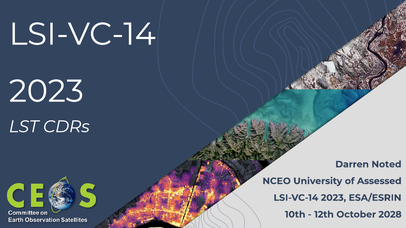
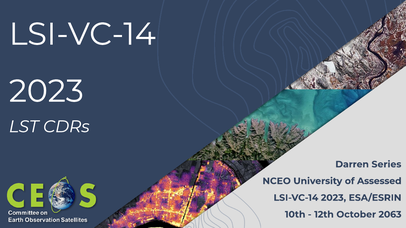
Noted: Noted -> Series (386, 165)
2028: 2028 -> 2063 (390, 215)
